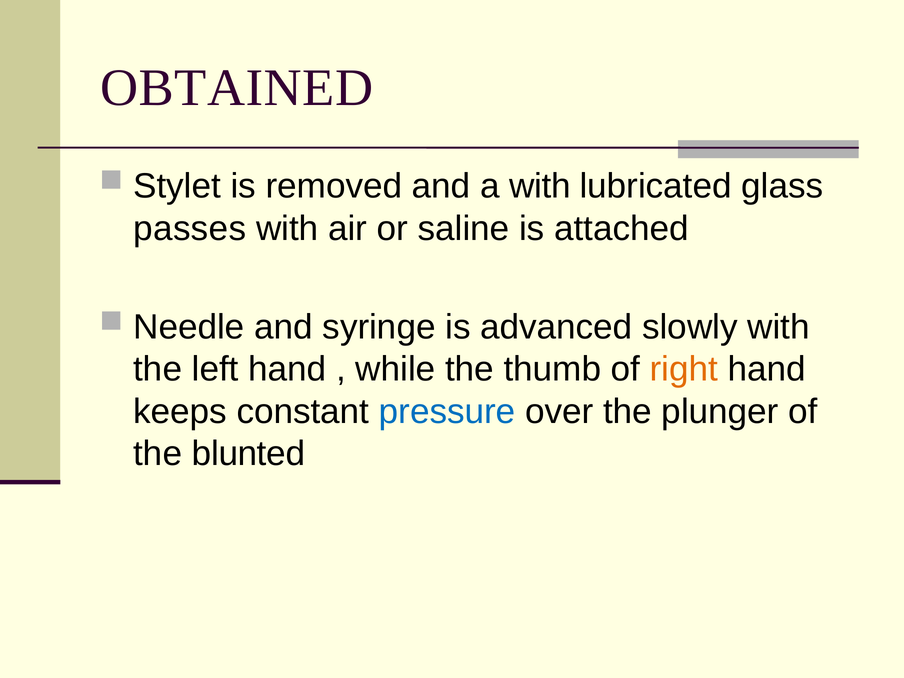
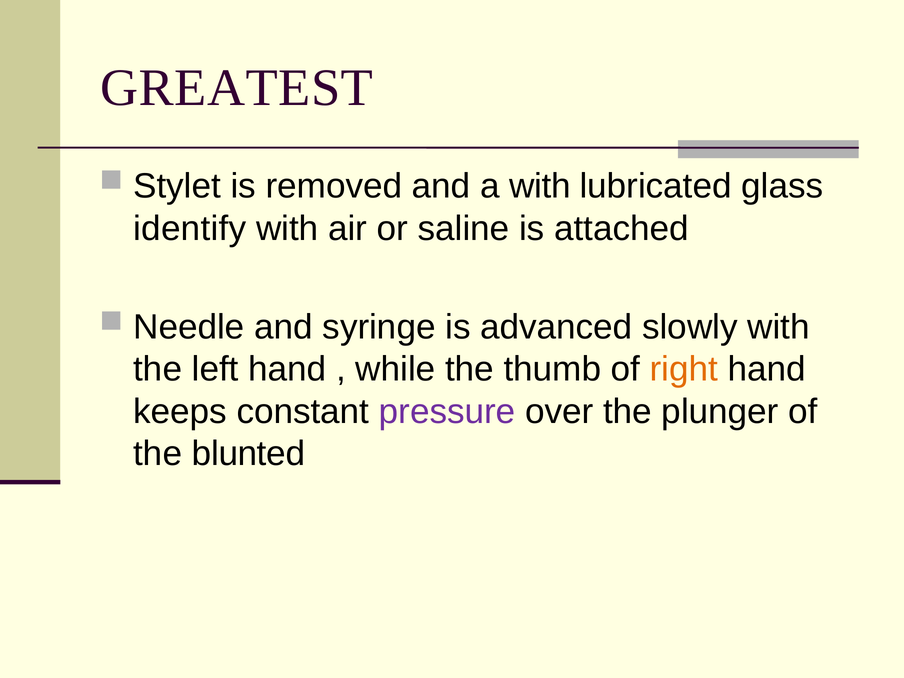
OBTAINED: OBTAINED -> GREATEST (237, 88)
passes: passes -> identify (190, 228)
pressure colour: blue -> purple (447, 411)
